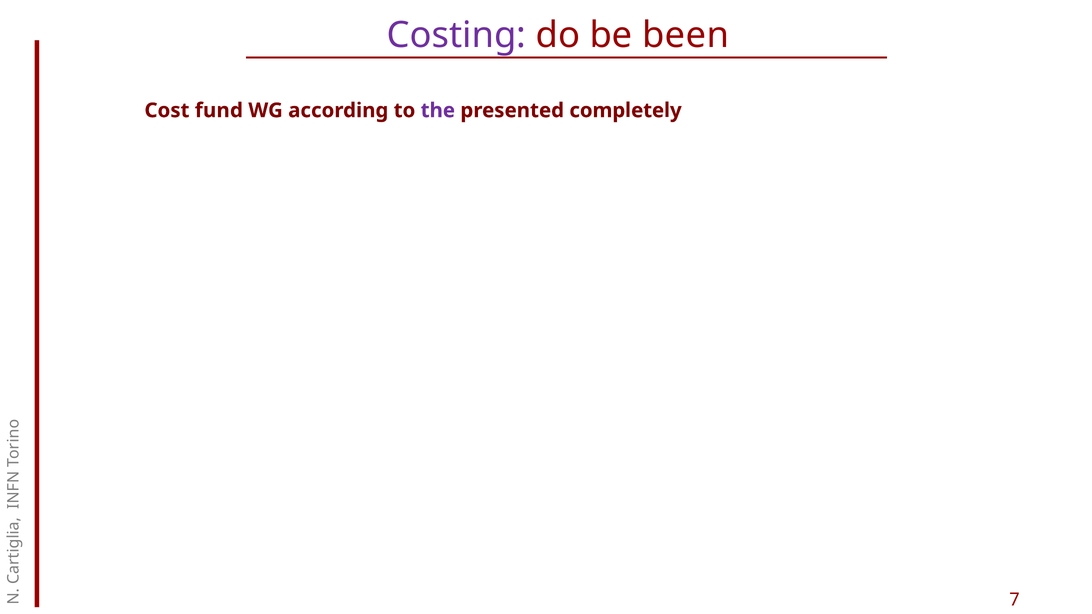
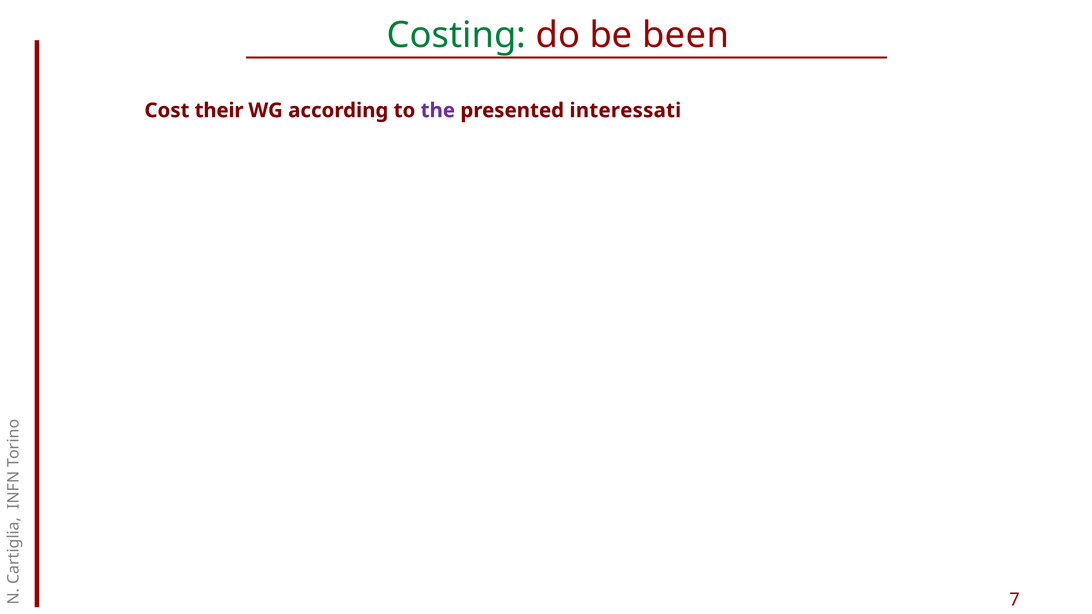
Costing colour: purple -> green (456, 35)
fund: fund -> their (219, 111)
completely: completely -> interessati (625, 111)
